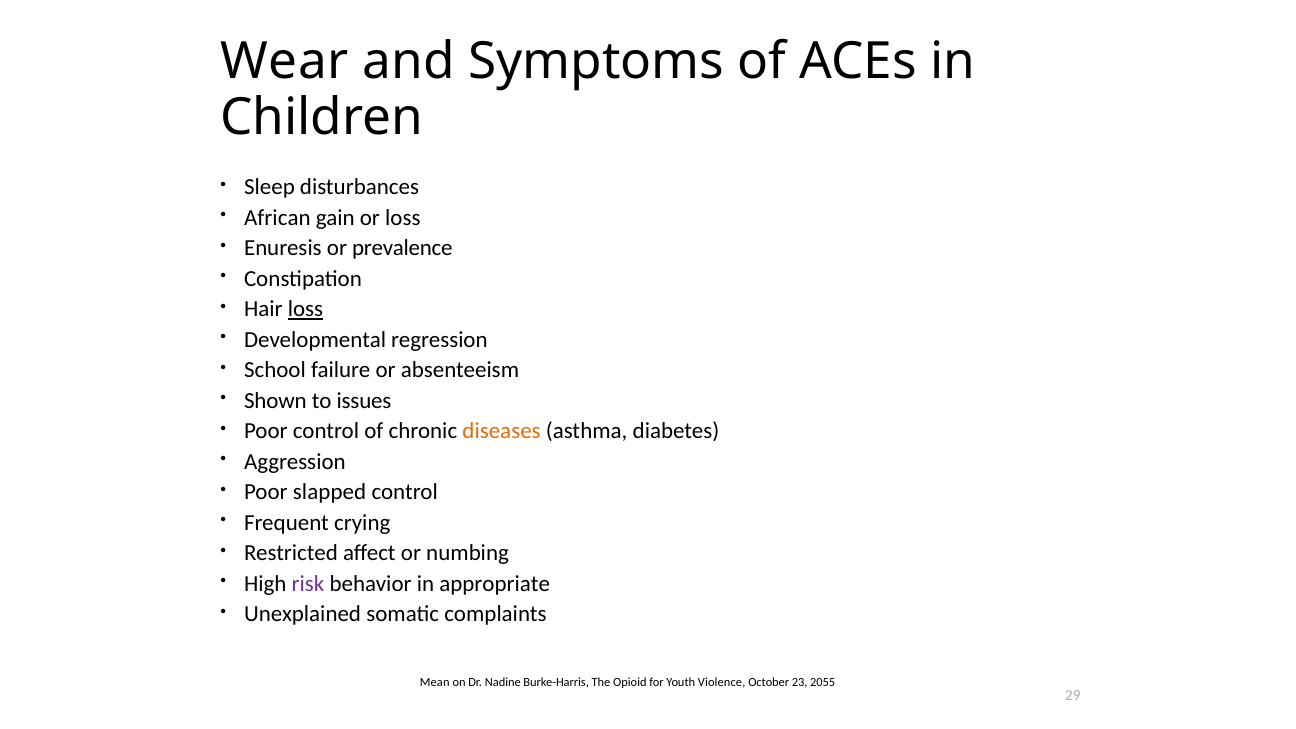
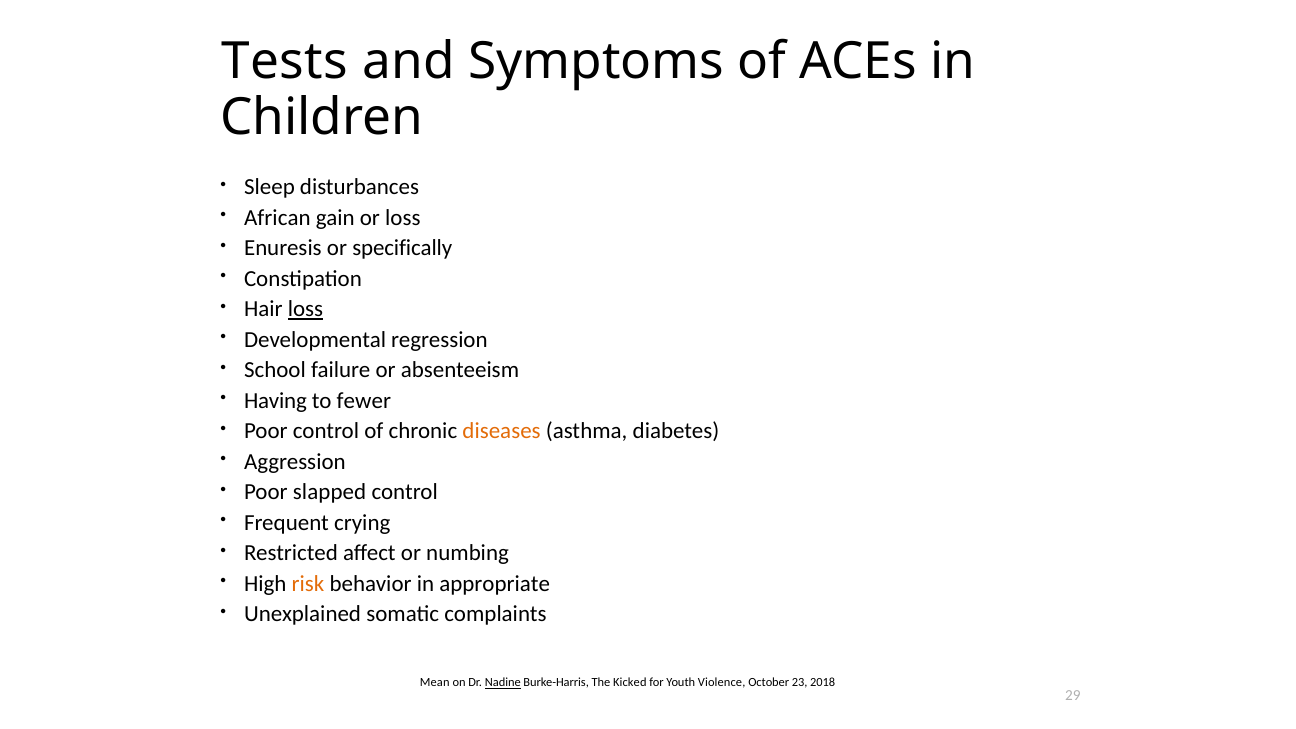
Wear: Wear -> Tests (285, 62)
prevalence: prevalence -> specifically (402, 248)
Shown: Shown -> Having (275, 401)
issues: issues -> fewer (364, 401)
risk colour: purple -> orange (308, 584)
Nadine underline: none -> present (503, 683)
Opioid: Opioid -> Kicked (630, 683)
2055: 2055 -> 2018 (823, 683)
